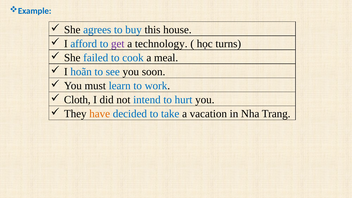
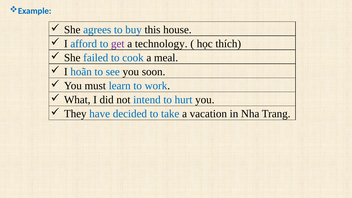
turns: turns -> thích (228, 44)
Cloth: Cloth -> What (77, 100)
have colour: orange -> blue (100, 114)
